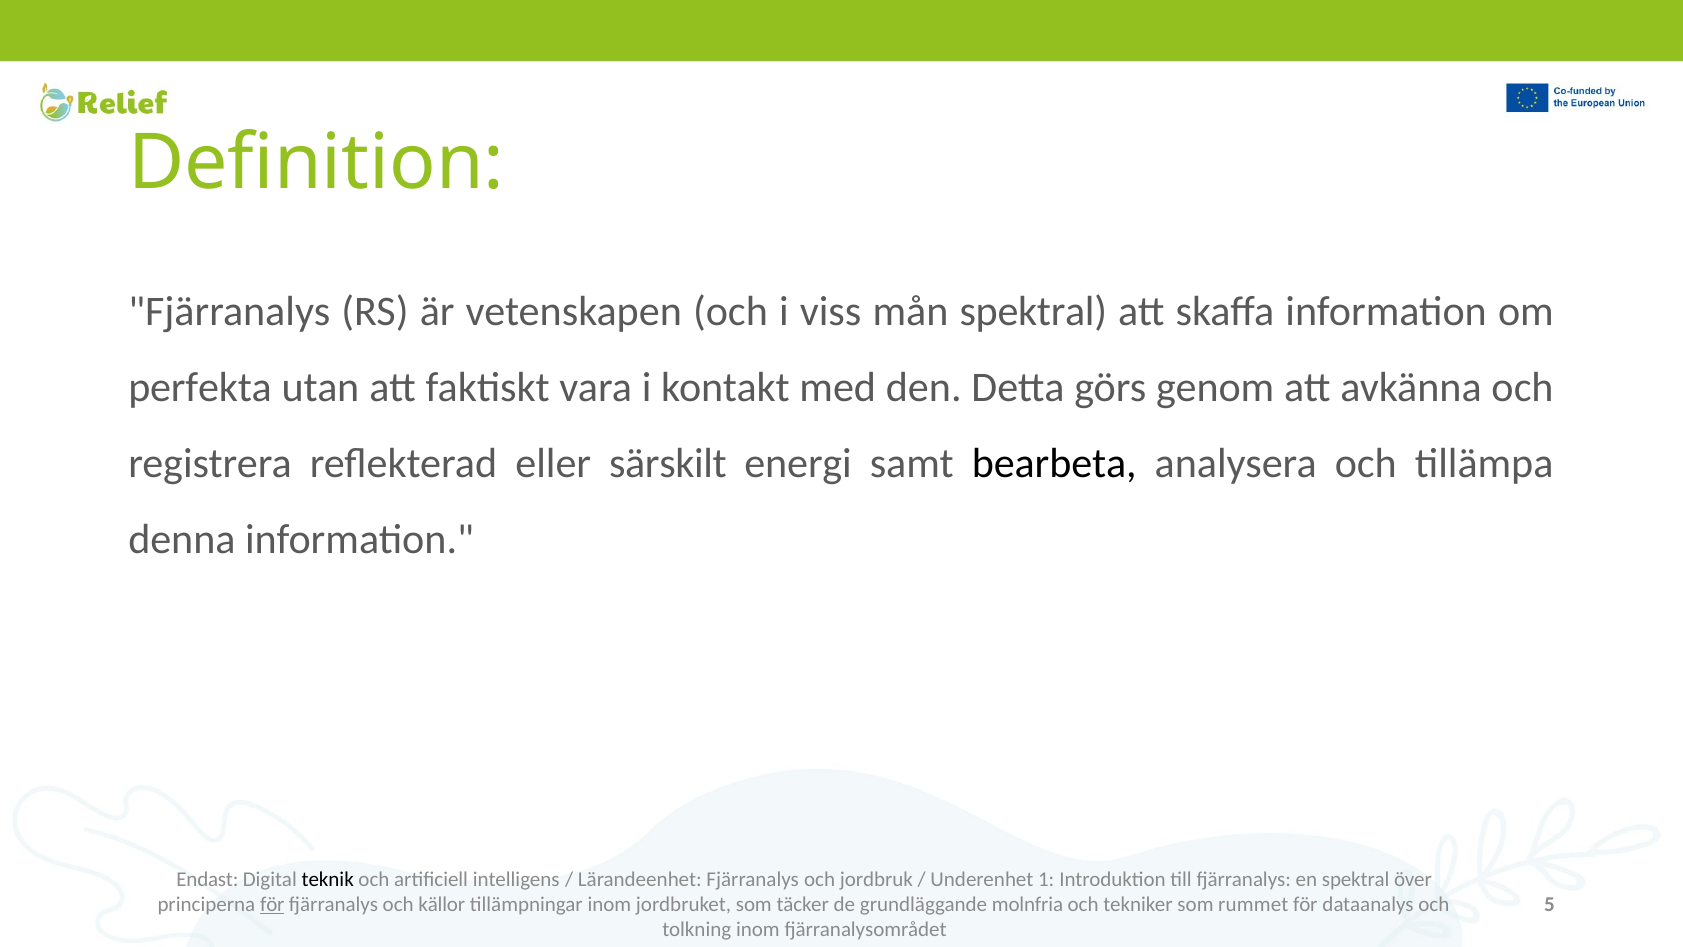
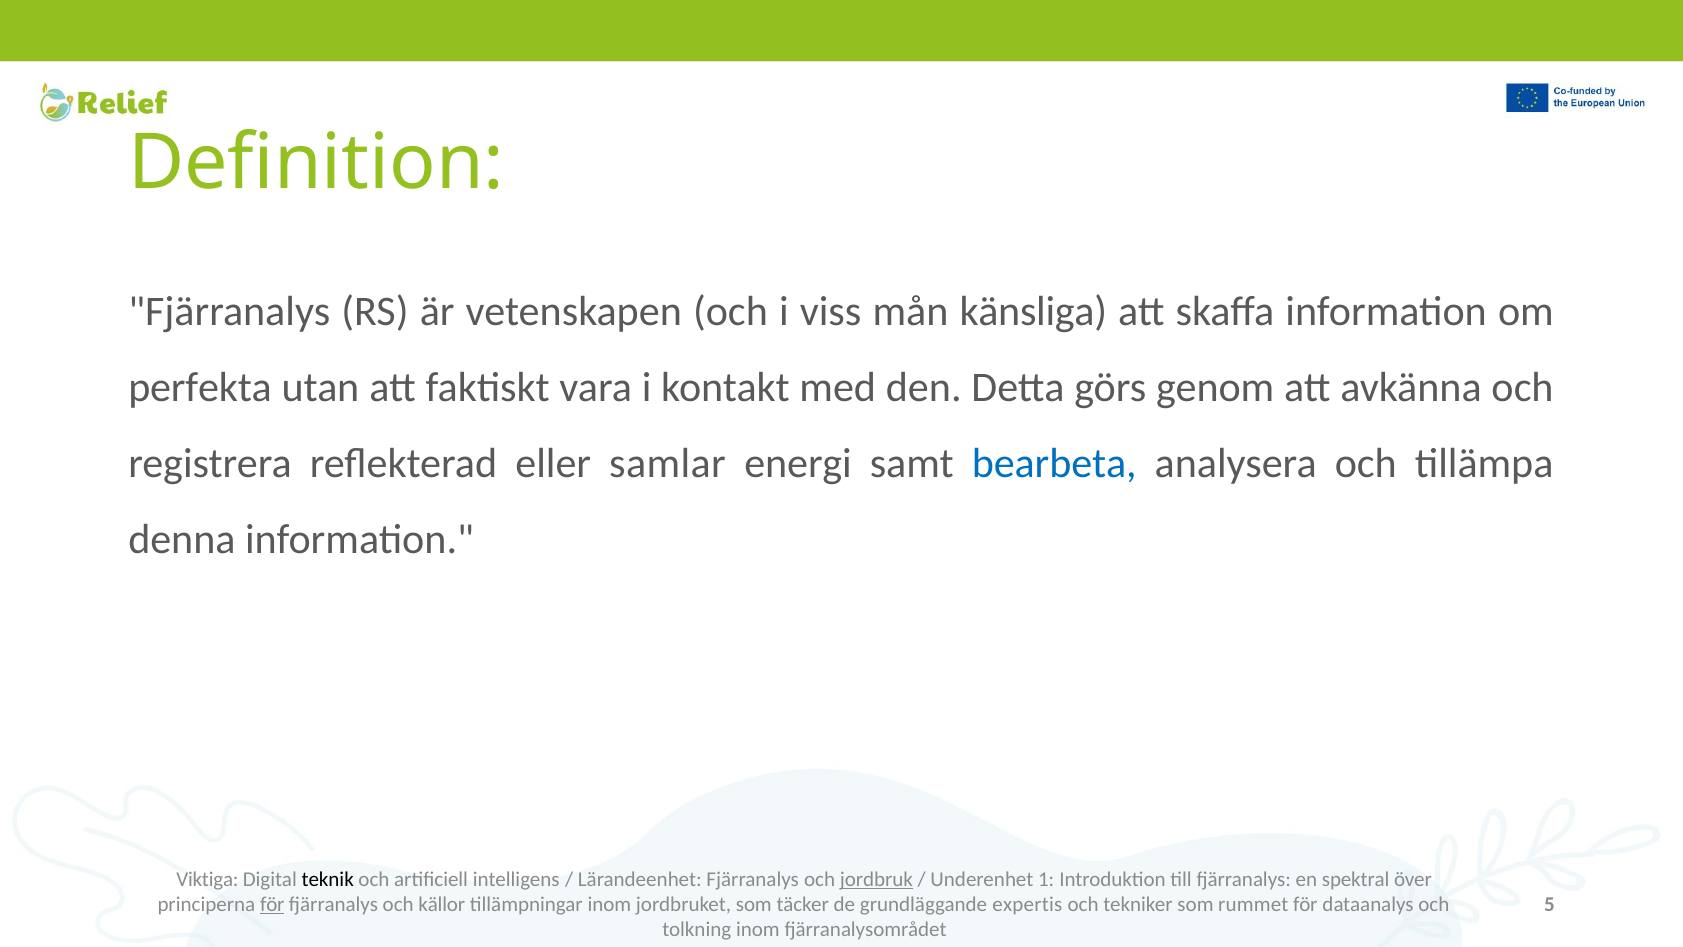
mån spektral: spektral -> känsliga (1033, 312)
särskilt: särskilt -> samlar (667, 463)
bearbeta colour: black -> blue (1054, 463)
Endast: Endast -> Viktiga (207, 879)
jordbruk underline: none -> present (876, 879)
molnfria: molnfria -> expertis (1027, 904)
